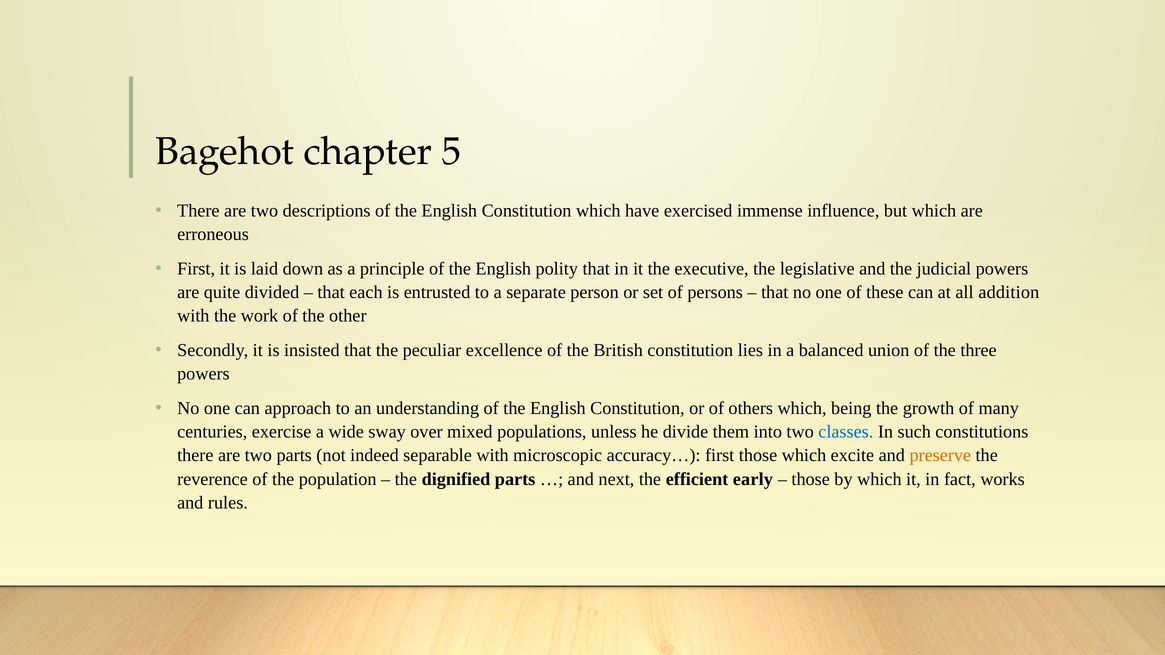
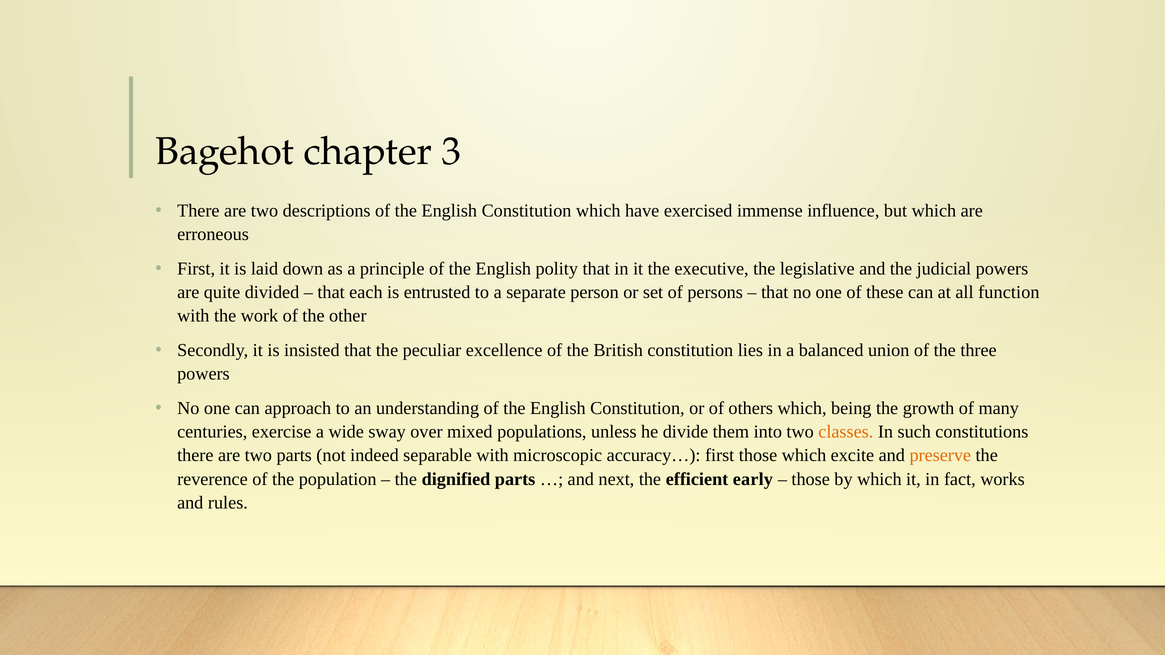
5: 5 -> 3 (451, 152)
addition: addition -> function (1009, 292)
classes colour: blue -> orange (846, 432)
